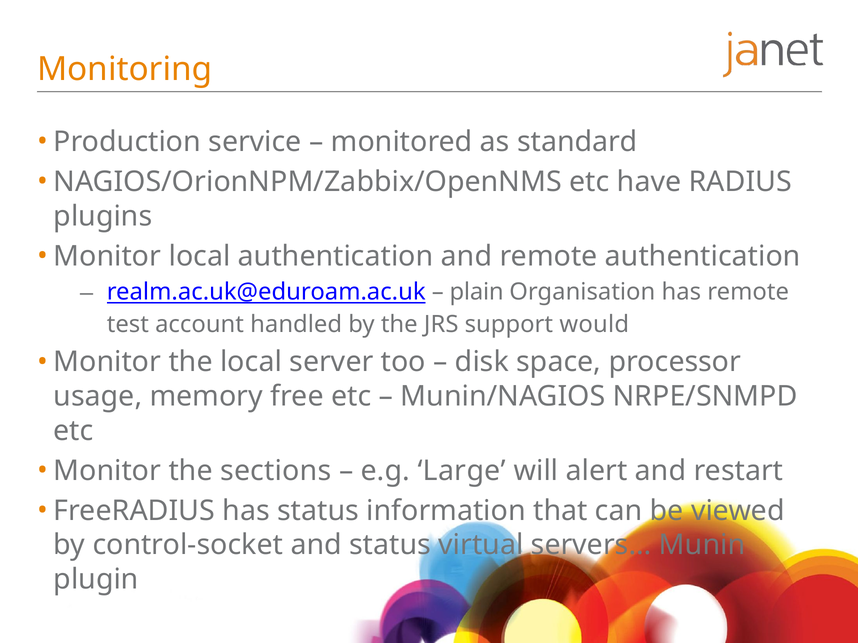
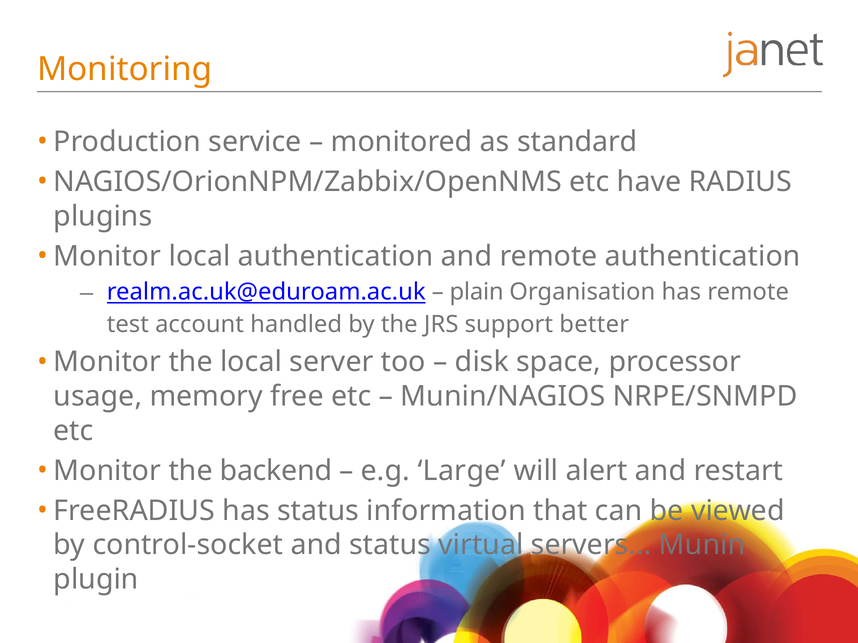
would: would -> better (594, 325)
sections: sections -> backend (276, 471)
